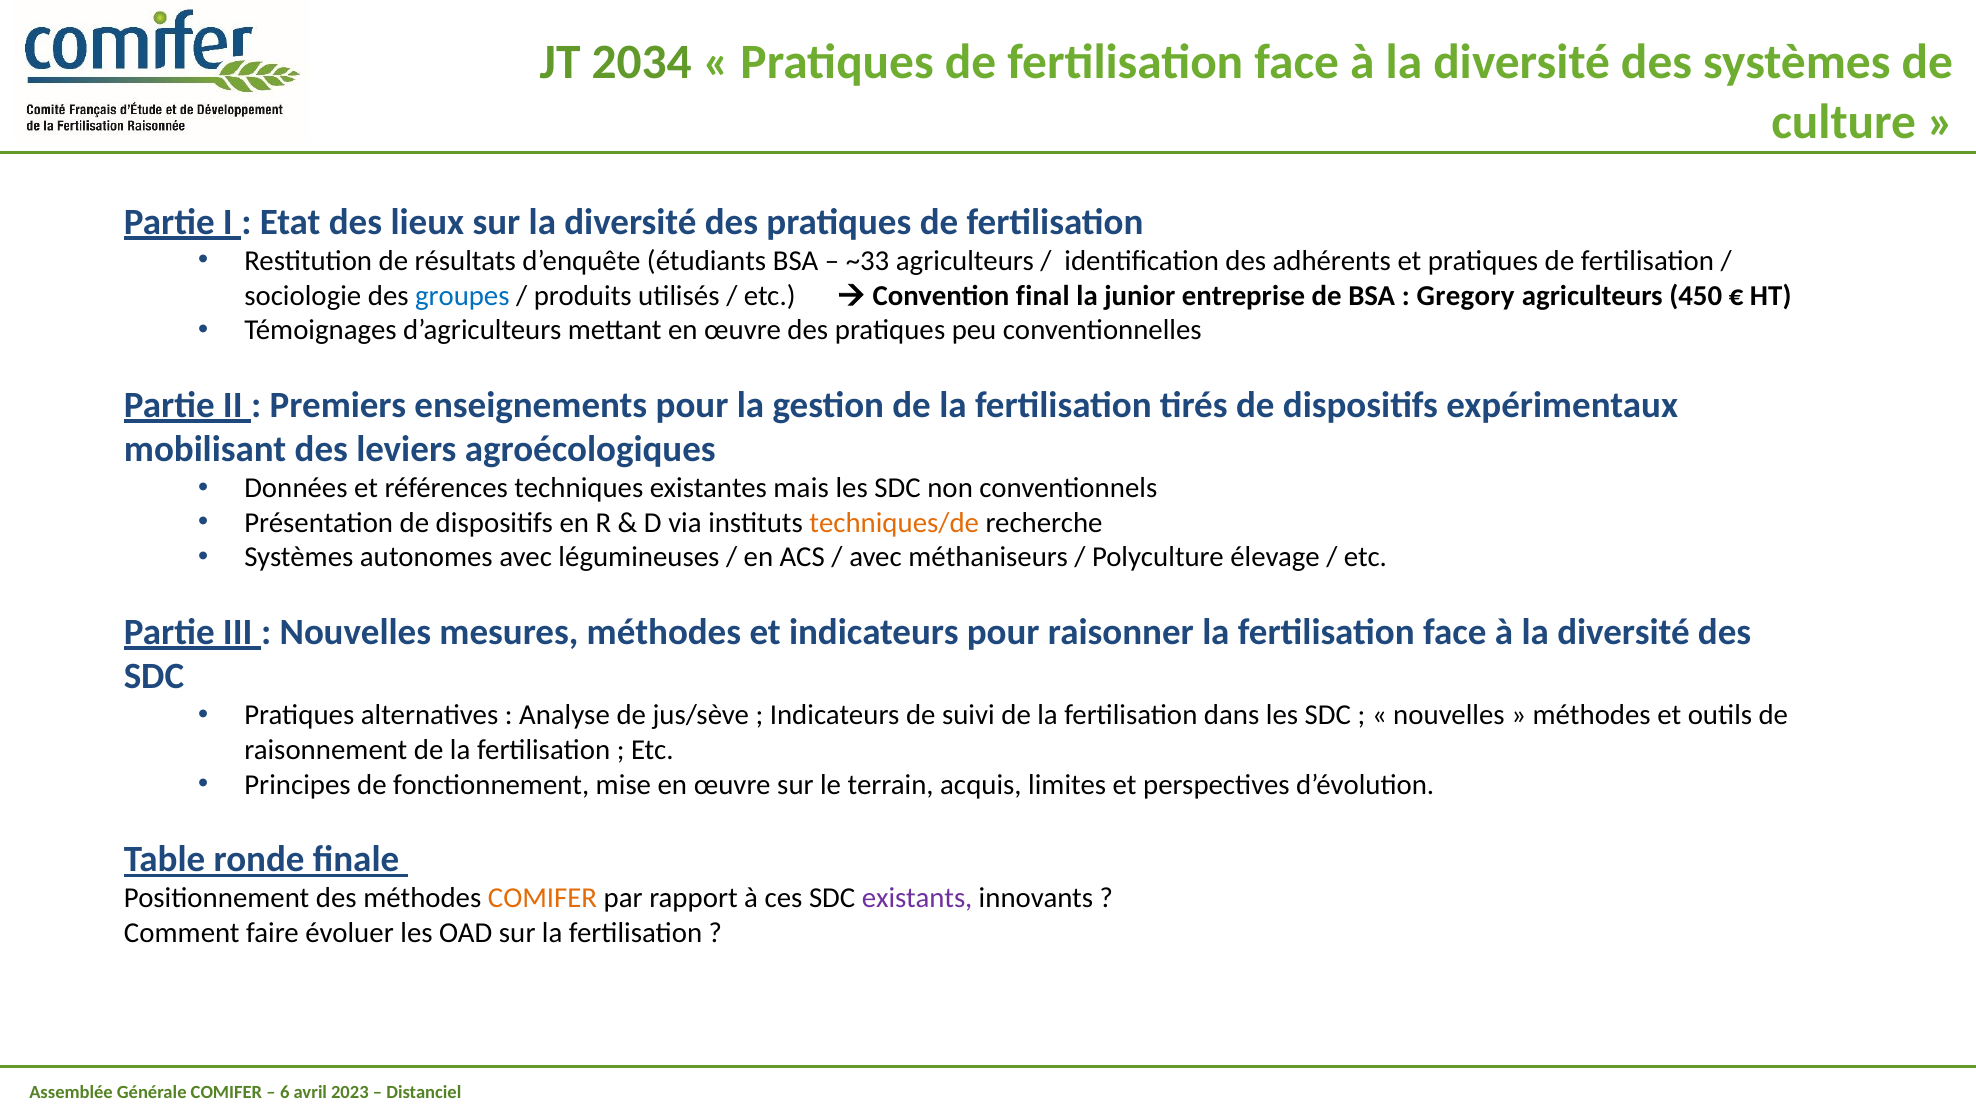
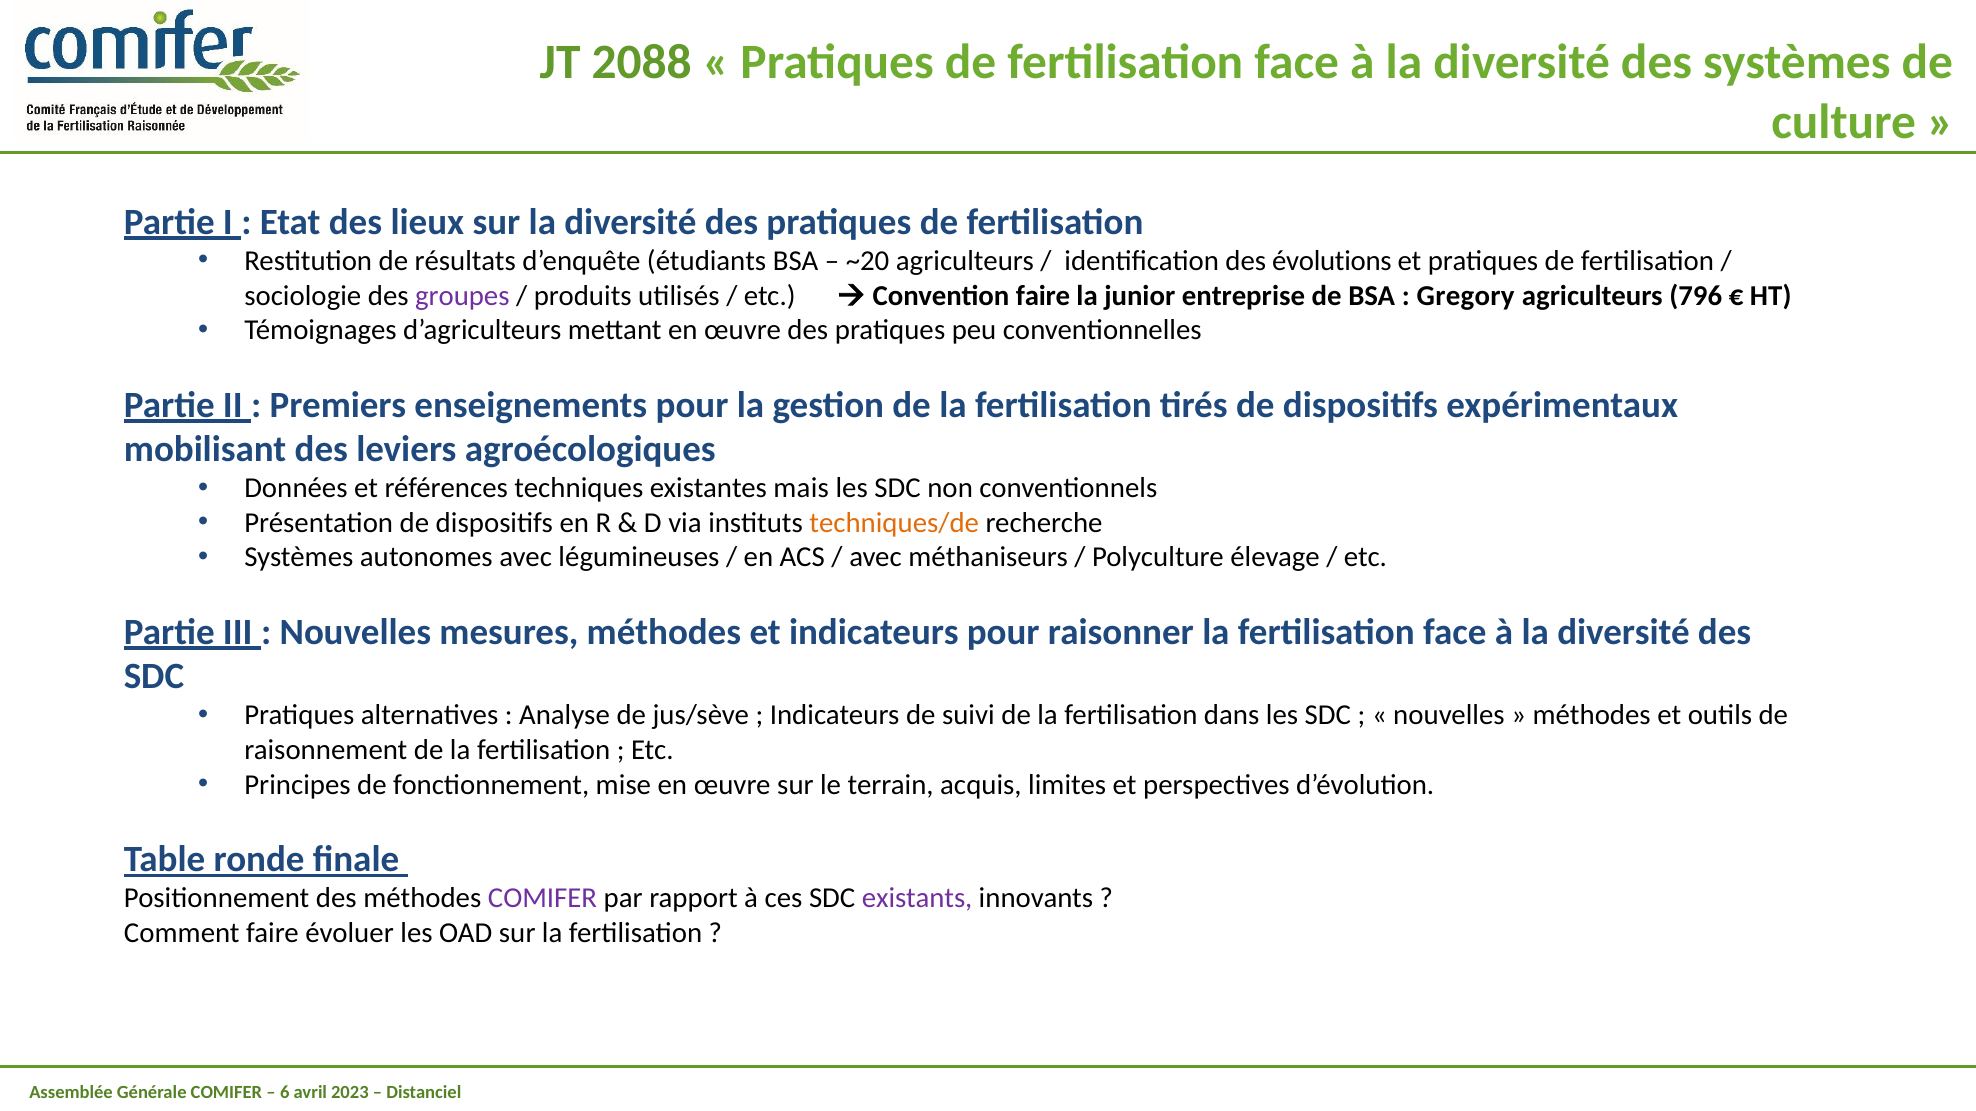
2034: 2034 -> 2088 (642, 63)
~33: ~33 -> ~20 (868, 261)
adhérents: adhérents -> évolutions (1332, 261)
groupes colour: blue -> purple (462, 296)
Convention final: final -> faire (1043, 296)
450: 450 -> 796 (1696, 296)
COMIFER colour: orange -> purple (543, 899)
